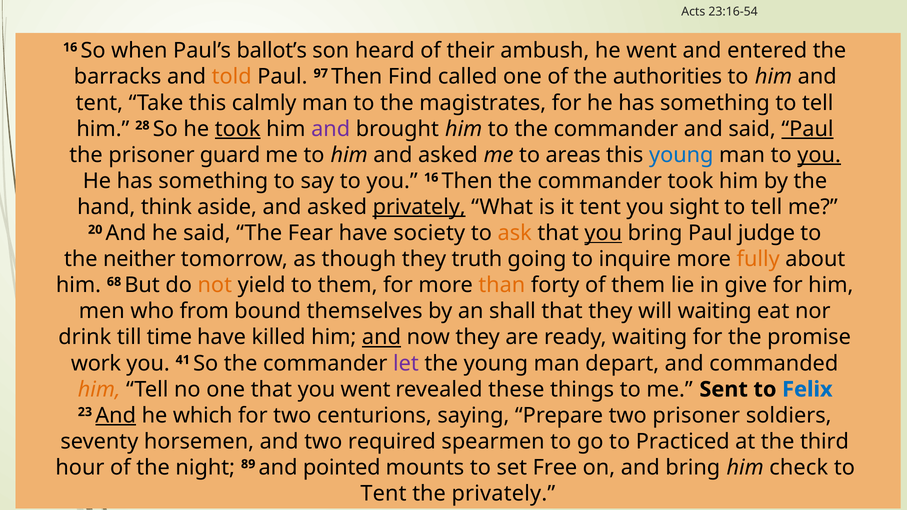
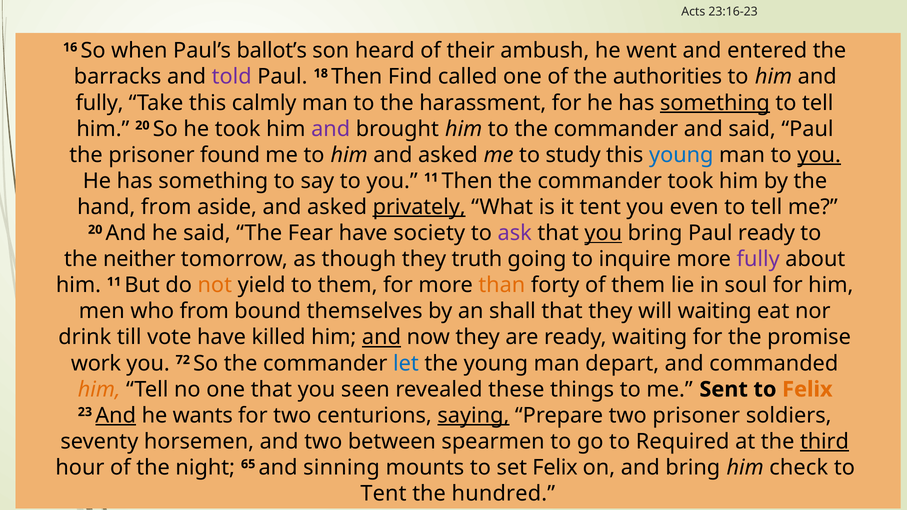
23:16-54: 23:16-54 -> 23:16-23 (733, 12)
told colour: orange -> purple (232, 77)
97: 97 -> 18 (321, 73)
tent: tent -> fully (100, 103)
magistrates: magistrates -> harassment (483, 103)
something underline: none -> present (715, 103)
him 28: 28 -> 20 (142, 125)
took underline: present -> none (238, 129)
Paul underline: present -> none (807, 129)
guard: guard -> found (230, 155)
areas: areas -> study (573, 155)
you 16: 16 -> 11 (431, 178)
hand think: think -> from (166, 207)
sight: sight -> even (694, 207)
ask colour: orange -> purple (515, 233)
Paul judge: judge -> ready (766, 233)
fully colour: orange -> purple (758, 259)
him 68: 68 -> 11 (114, 282)
give: give -> soul (746, 285)
time: time -> vote (169, 337)
41: 41 -> 72 (183, 360)
let colour: purple -> blue (406, 363)
you went: went -> seen (365, 390)
Felix colour: blue -> orange (807, 390)
which: which -> wants (203, 416)
saying underline: none -> present (473, 416)
required: required -> between (392, 442)
Practiced: Practiced -> Required (683, 442)
third underline: none -> present (824, 442)
89: 89 -> 65 (248, 464)
pointed: pointed -> sinning (341, 468)
set Free: Free -> Felix (555, 468)
the privately: privately -> hundred (503, 494)
